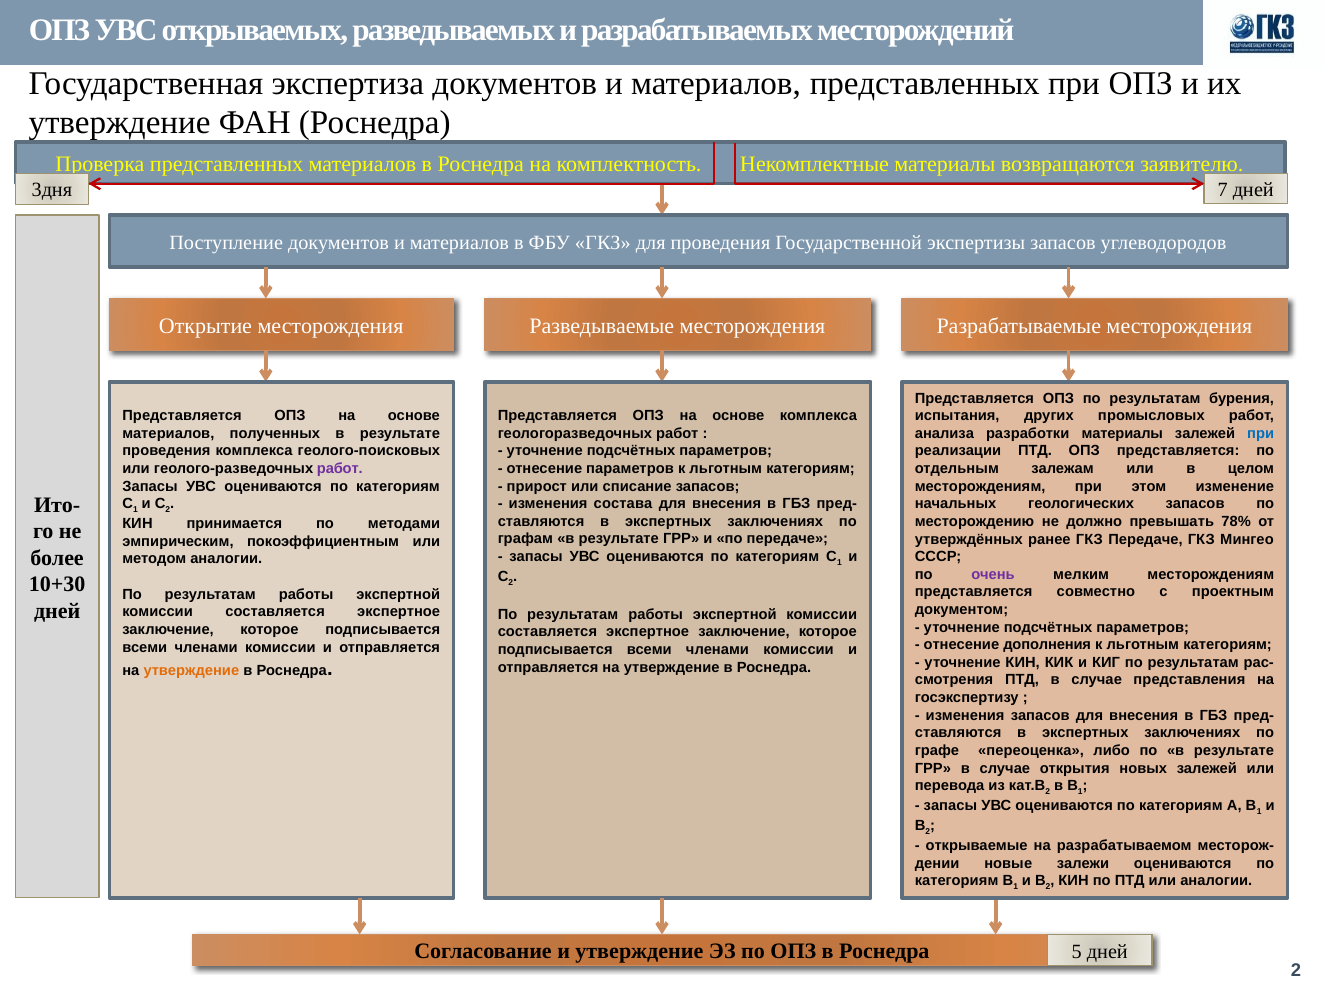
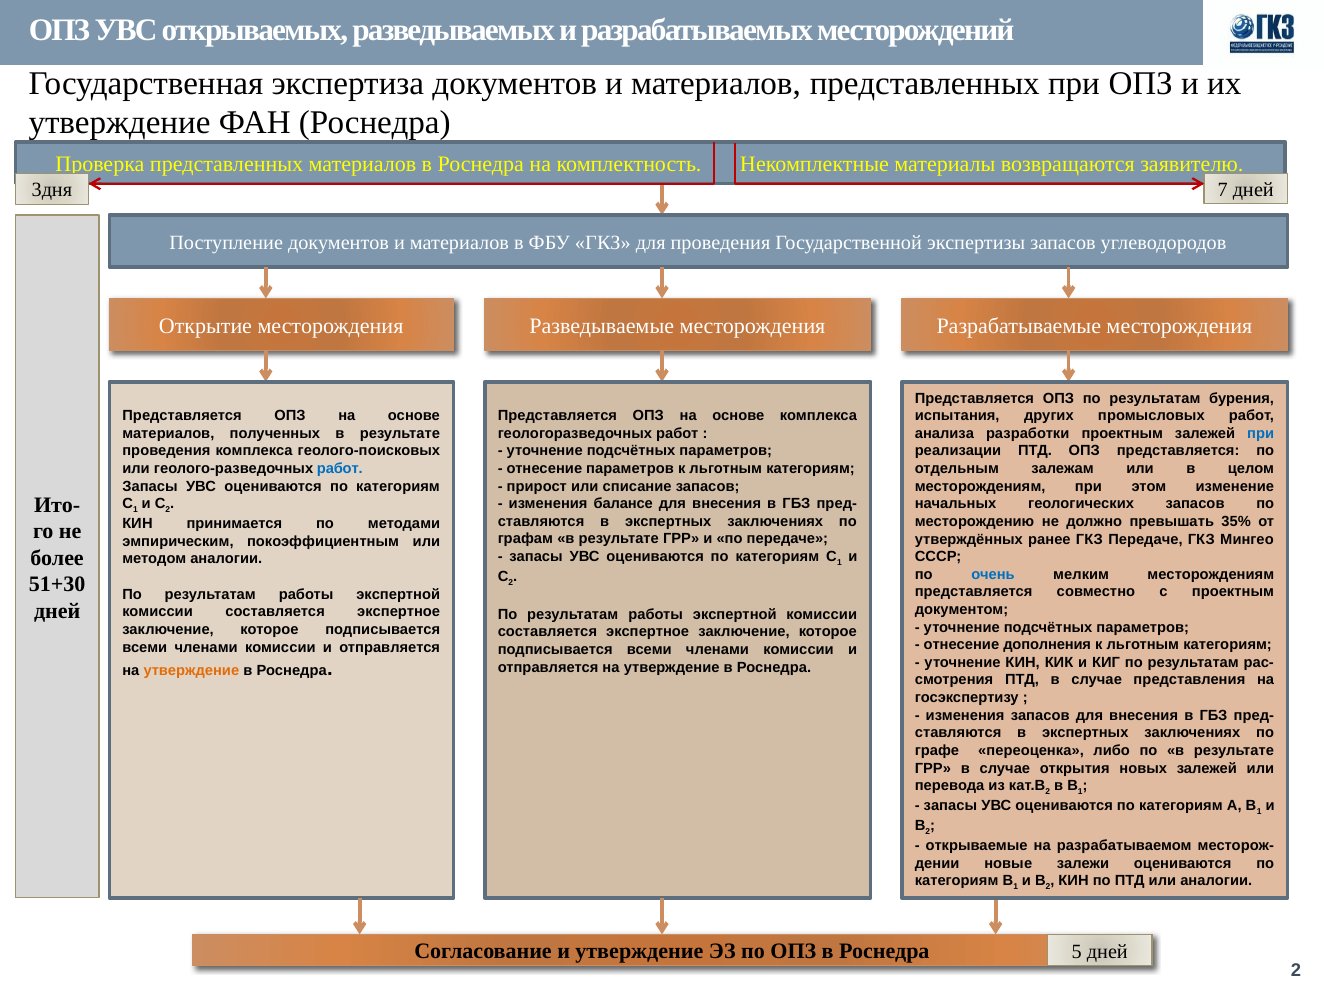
разработки материалы: материалы -> проектным (1122, 433)
работ colour: purple -> blue (340, 469)
состава: состава -> балансе (623, 504)
78%: 78% -> 35% (1236, 522)
очень colour: purple -> blue (993, 574)
10+30: 10+30 -> 51+30 (57, 584)
